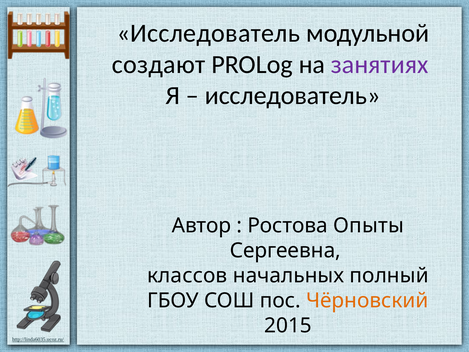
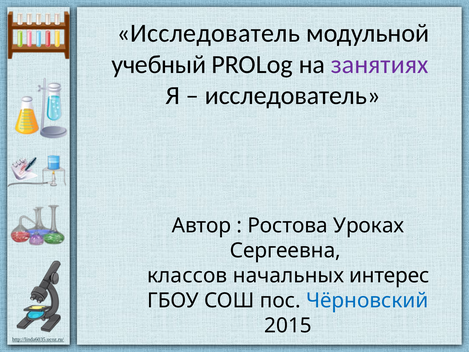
создают: создают -> учебный (159, 64)
Опыты: Опыты -> Уроках (369, 225)
полный: полный -> интерес (389, 275)
Чёрновский colour: orange -> blue (367, 300)
